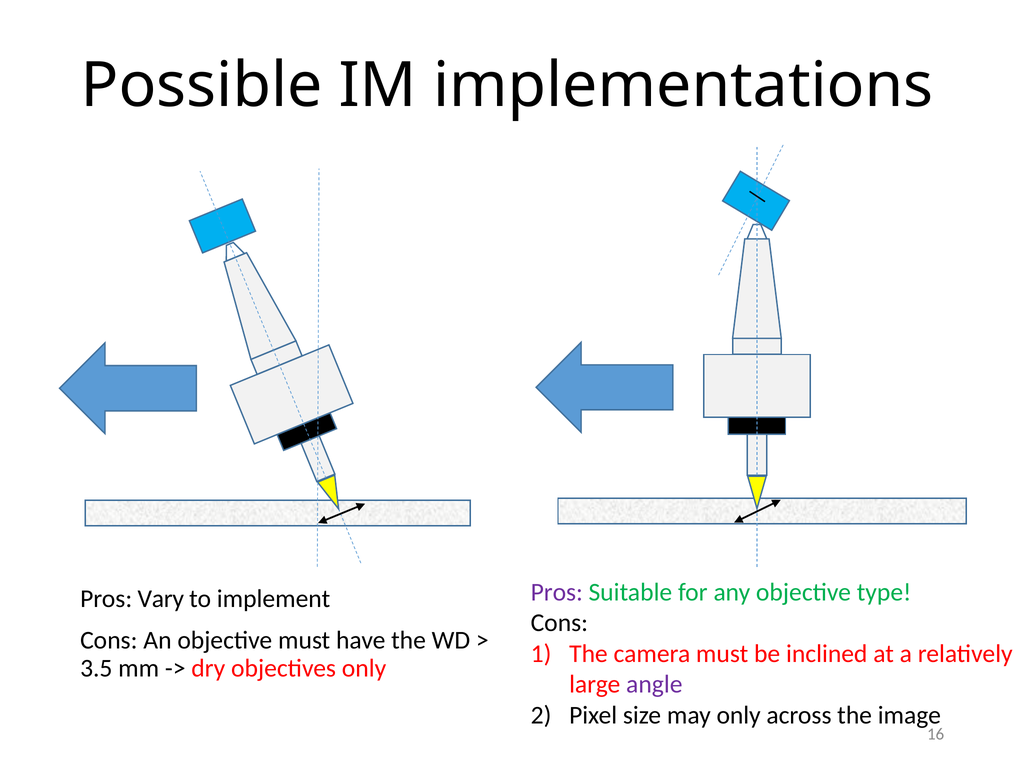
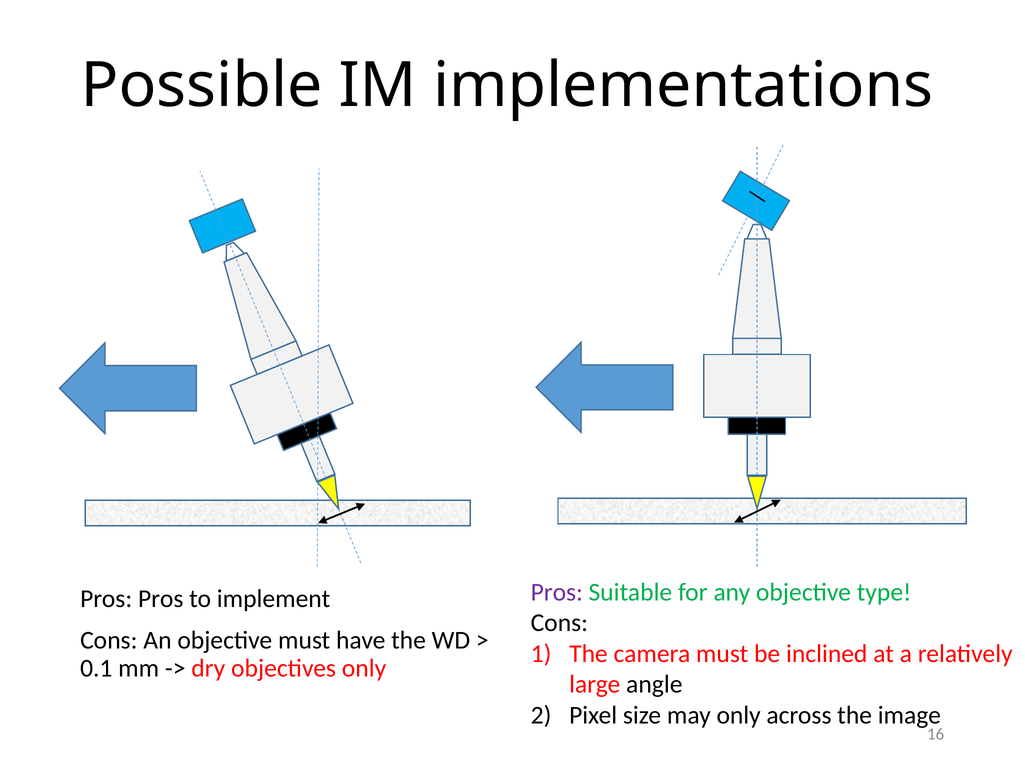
Pros Vary: Vary -> Pros (161, 598)
3.5: 3.5 -> 0.1 (96, 668)
angle colour: purple -> black (654, 684)
